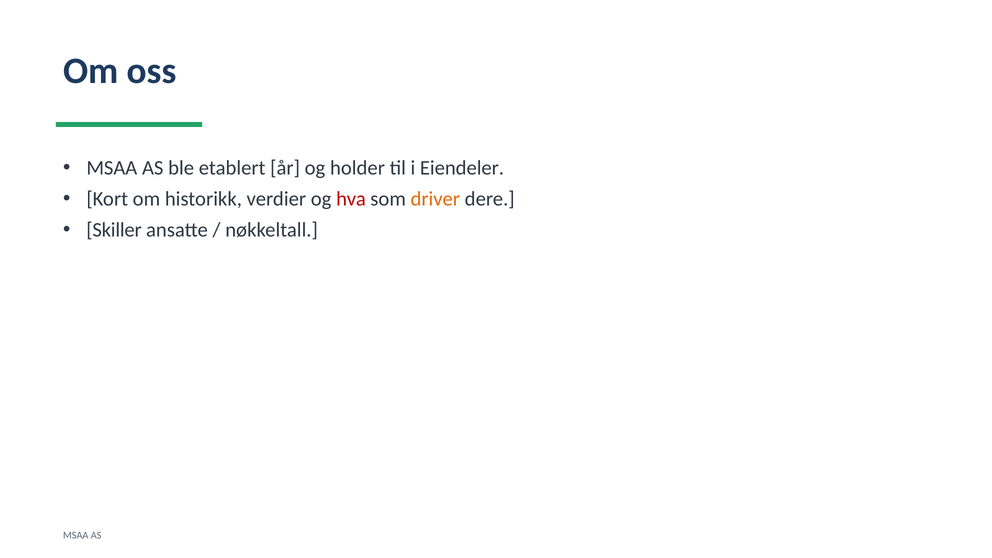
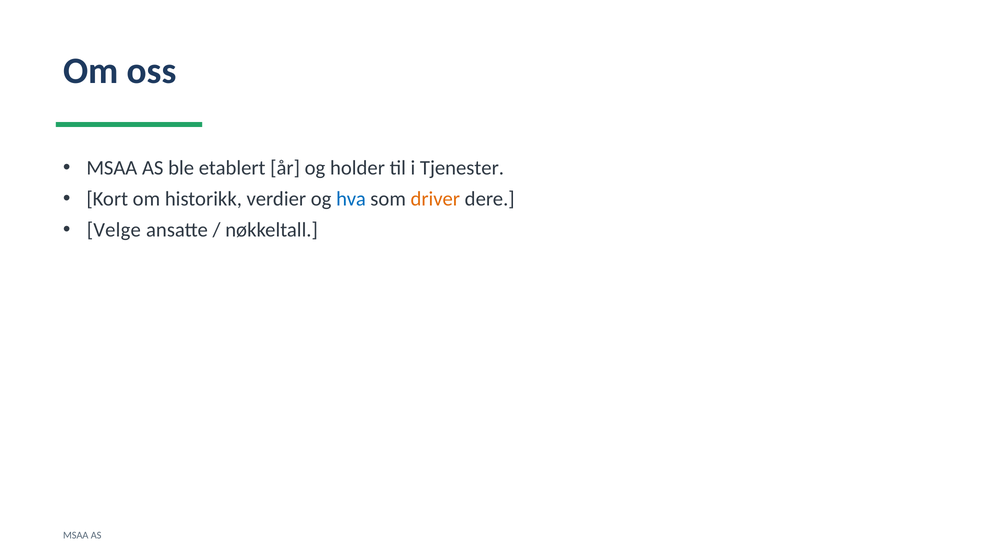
Eiendeler: Eiendeler -> Tjenester (462, 168)
hva colour: red -> blue (351, 199)
Skiller: Skiller -> Velge (114, 230)
